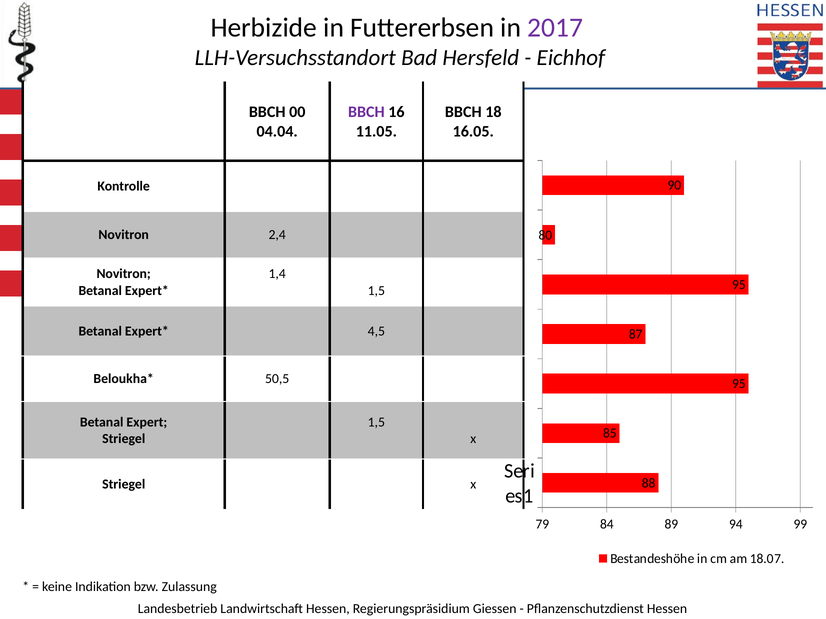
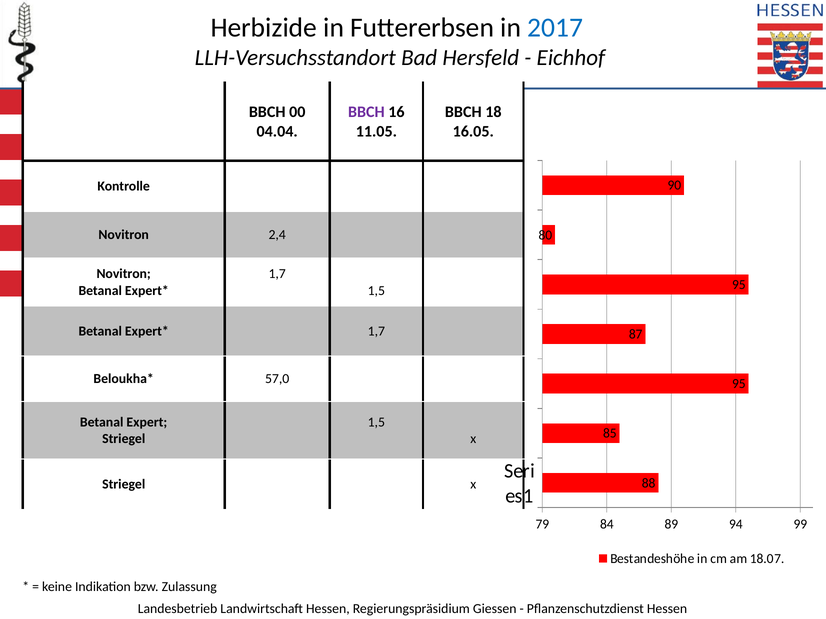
2017 colour: purple -> blue (555, 28)
1,4: 1,4 -> 1,7 (277, 274)
4,5: 4,5 -> 1,7 (376, 332)
50,5: 50,5 -> 57,0 (277, 379)
